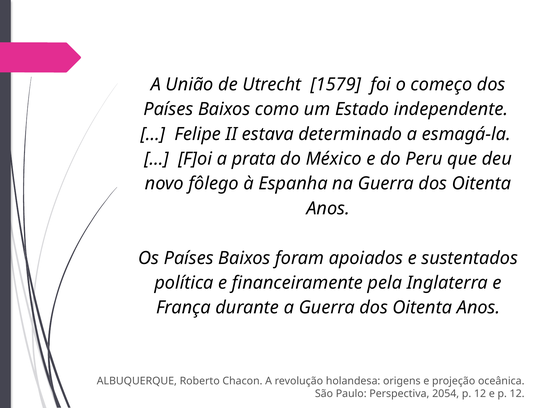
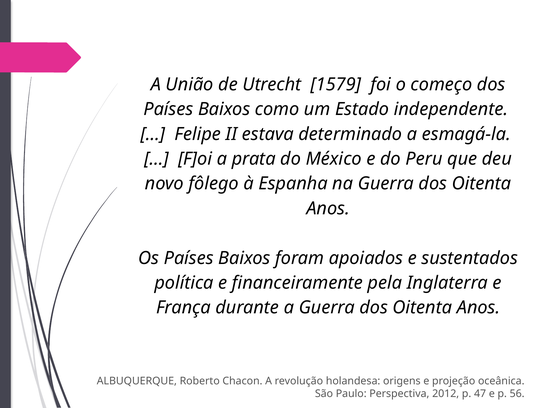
2054: 2054 -> 2012 (446, 393)
12: 12 -> 47 (480, 393)
e p 12: 12 -> 56 (517, 393)
